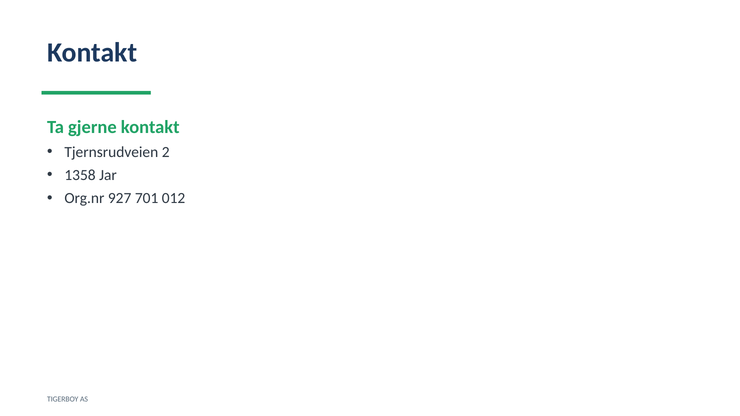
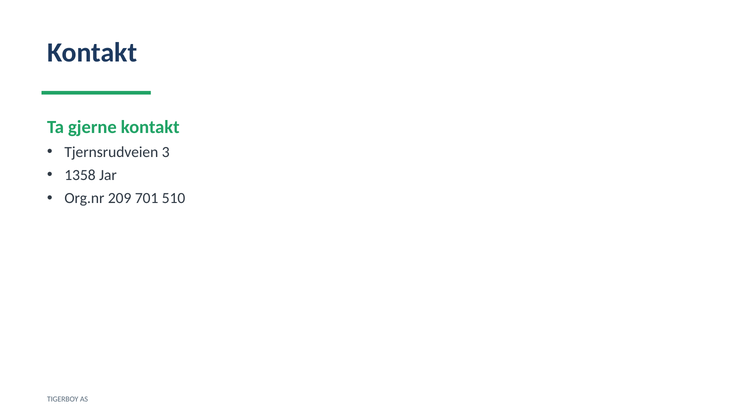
2: 2 -> 3 (166, 152)
927: 927 -> 209 (120, 198)
012: 012 -> 510 (174, 198)
